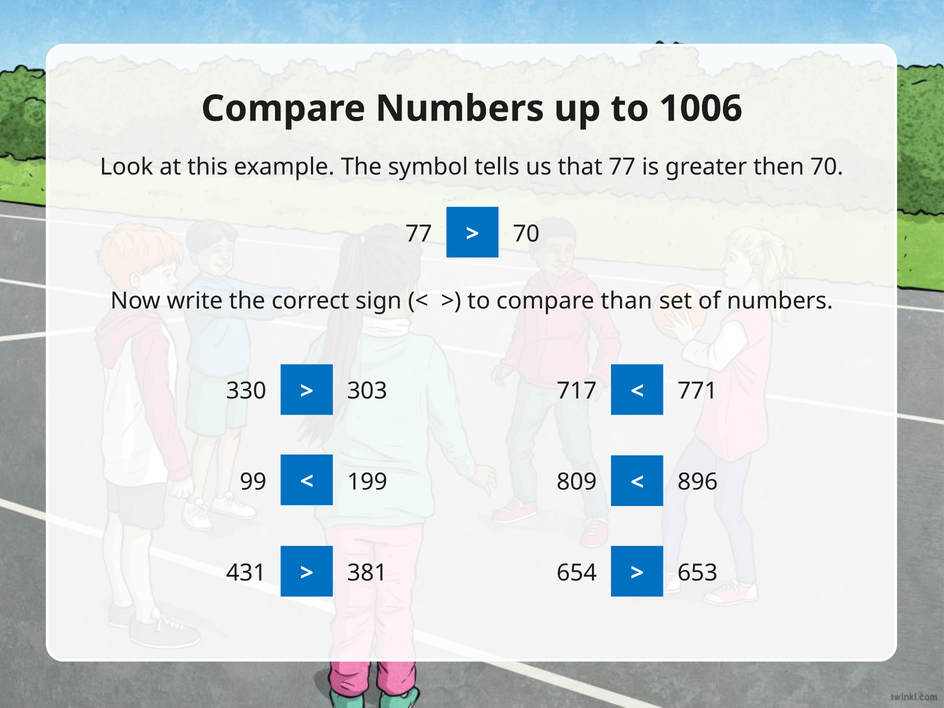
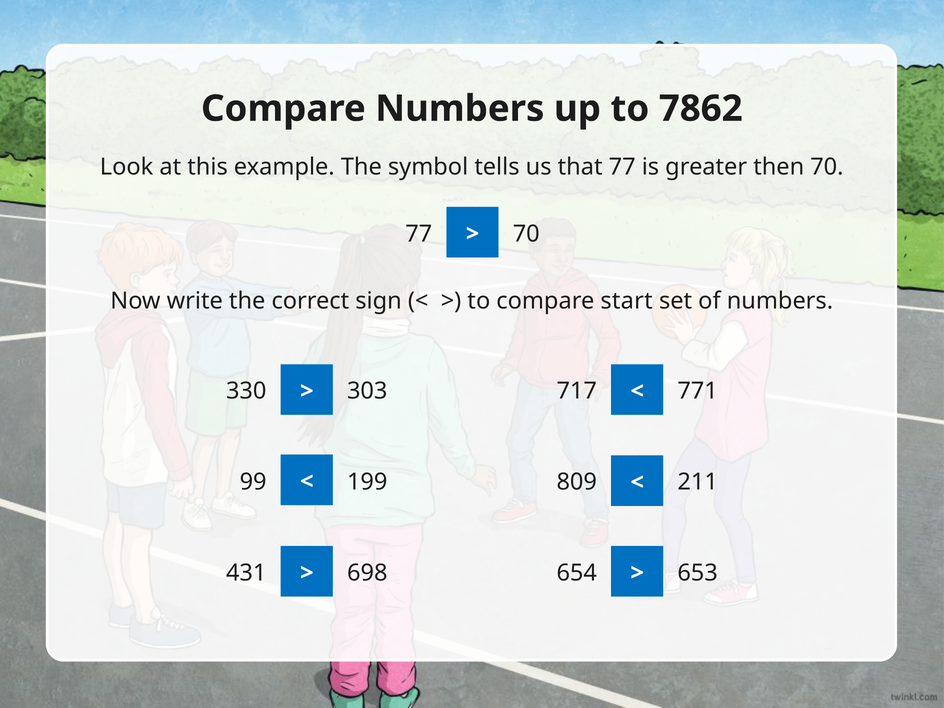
1006: 1006 -> 7862 (701, 109)
than: than -> start (627, 301)
896: 896 -> 211 (698, 482)
381: 381 -> 698 (367, 573)
